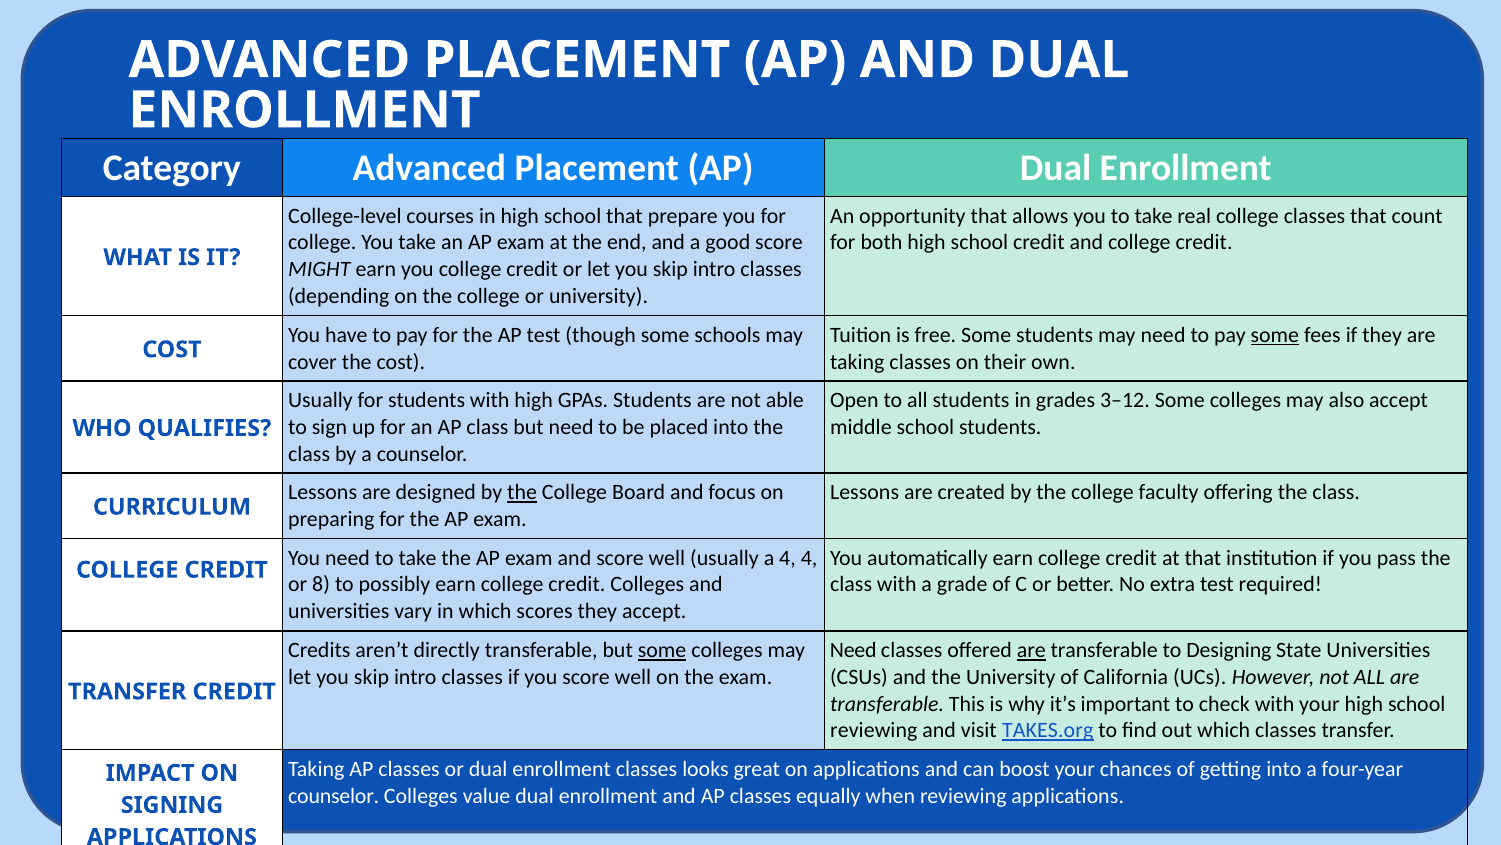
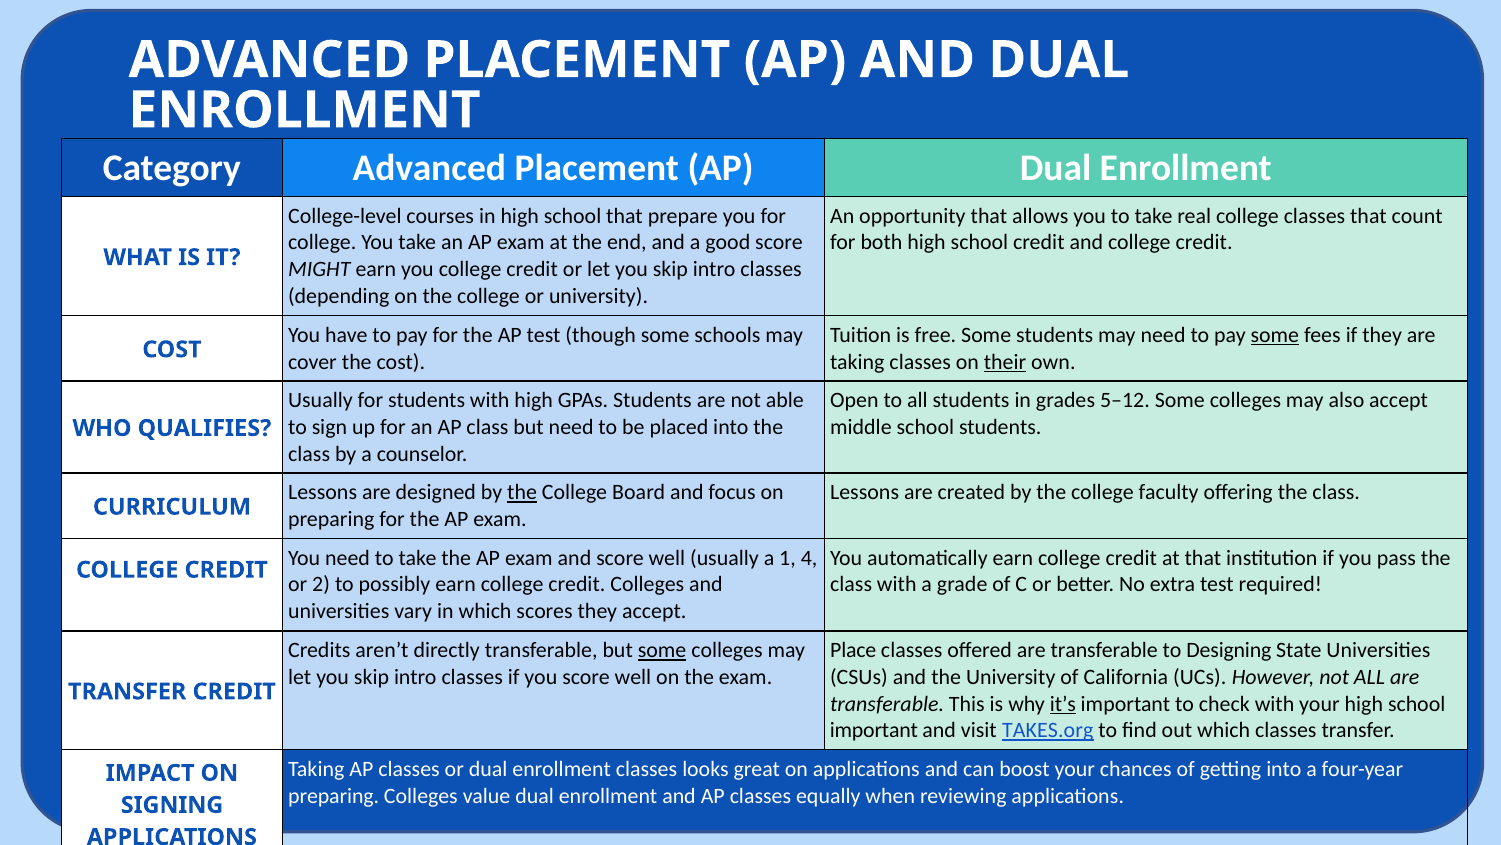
their underline: none -> present (1005, 362)
3–12: 3–12 -> 5–12 (1125, 400)
a 4: 4 -> 1 (787, 557)
8: 8 -> 2 (321, 584)
Need: Need -> Place (853, 650)
are underline: present -> none (1031, 650)
it’s underline: none -> present (1063, 703)
reviewing: reviewing -> important (874, 730)
counselor: counselor -> preparing (334, 795)
